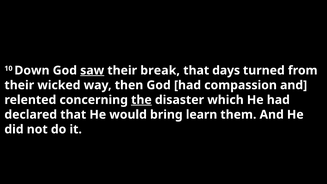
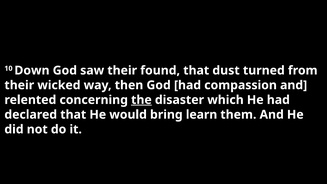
saw underline: present -> none (92, 70)
break: break -> found (160, 70)
days: days -> dust (226, 70)
